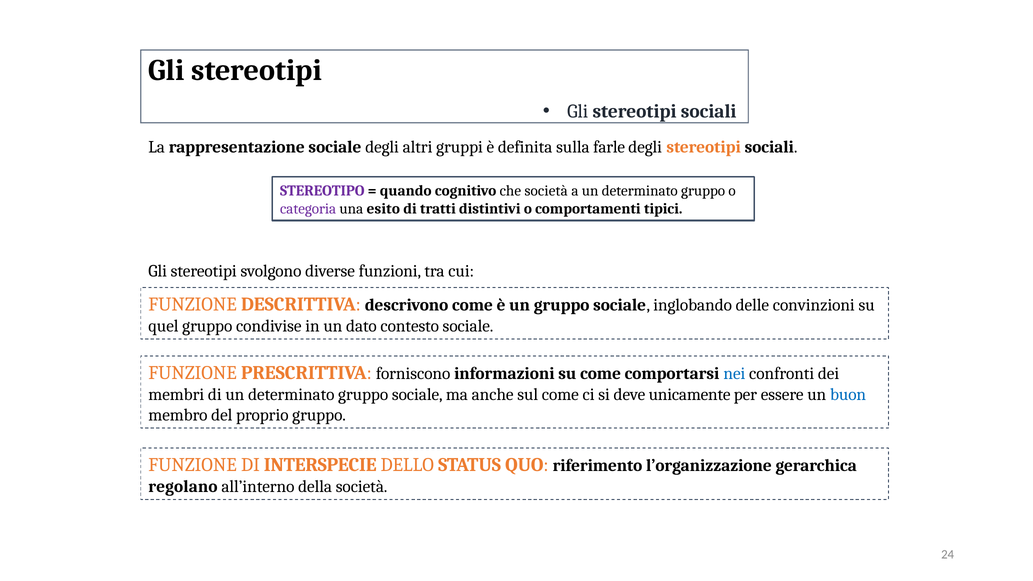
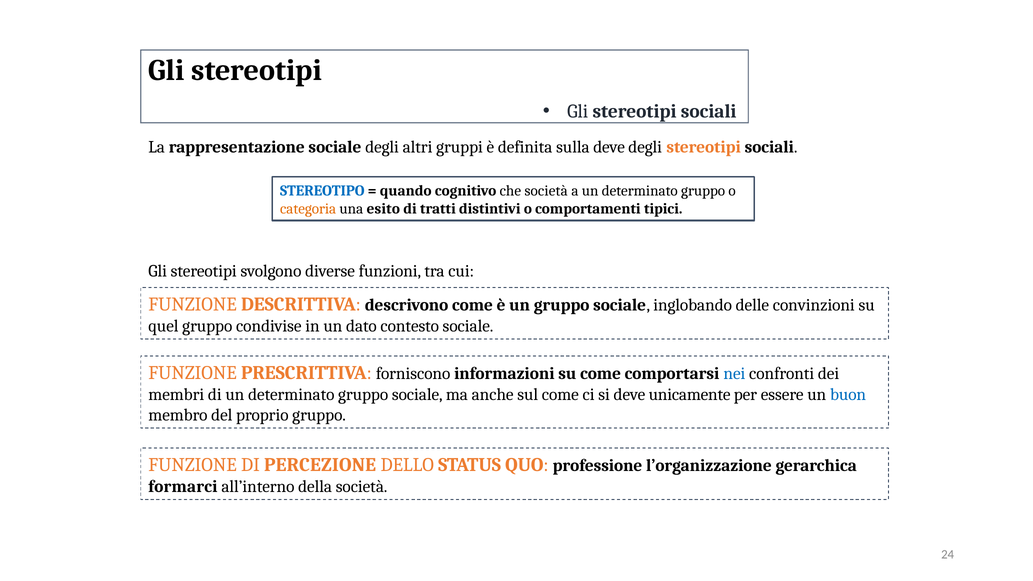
sulla farle: farle -> deve (609, 147)
STEREOTIPO colour: purple -> blue (322, 191)
categoria colour: purple -> orange (308, 209)
INTERSPECIE: INTERSPECIE -> PERCEZIONE (320, 465)
riferimento: riferimento -> professione (597, 466)
regolano: regolano -> formarci (183, 487)
